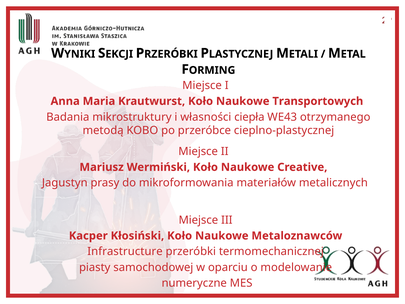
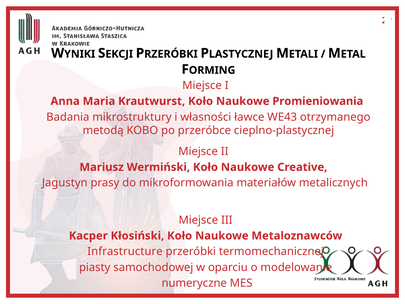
Transportowych: Transportowych -> Promieniowania (318, 101)
ciepła: ciepła -> ławce (249, 117)
